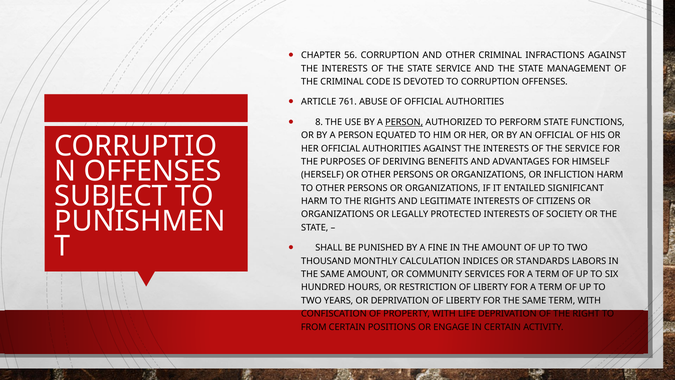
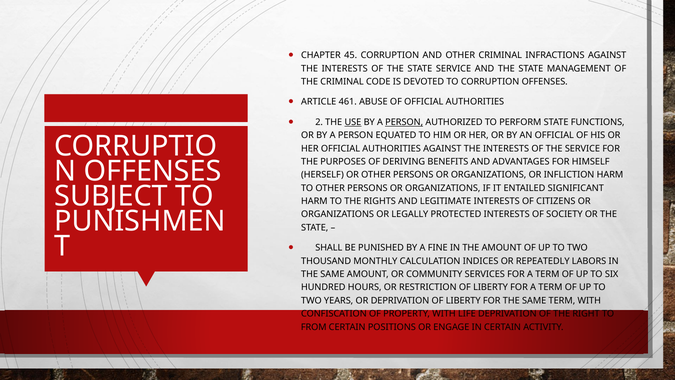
56: 56 -> 45 (351, 55)
761: 761 -> 461 (348, 102)
8: 8 -> 2 (319, 122)
USE underline: none -> present (353, 122)
STANDARDS: STANDARDS -> REPEATEDLY (543, 261)
